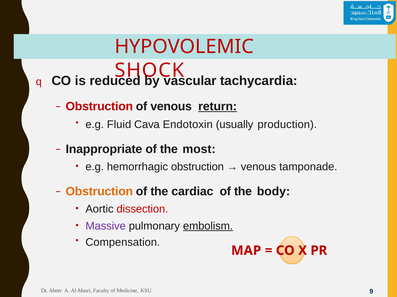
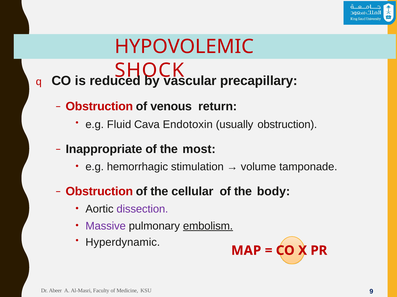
tachycardia: tachycardia -> precapillary (259, 81)
return underline: present -> none (218, 107)
usually production: production -> obstruction (287, 125)
hemorrhagic obstruction: obstruction -> stimulation (197, 167)
venous: venous -> volume (258, 167)
Obstruction colour: orange -> red (99, 192)
cardiac: cardiac -> cellular (192, 192)
dissection colour: red -> purple (142, 209)
Compensation: Compensation -> Hyperdynamic (123, 243)
